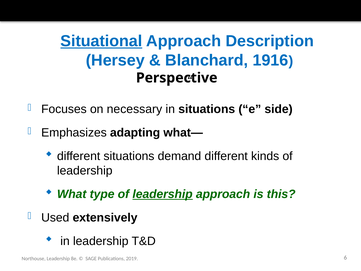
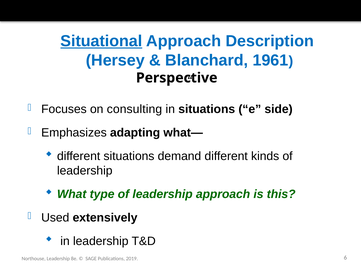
1916: 1916 -> 1961 (270, 60)
necessary: necessary -> consulting (134, 109)
leadership underline: present -> none (163, 194)
